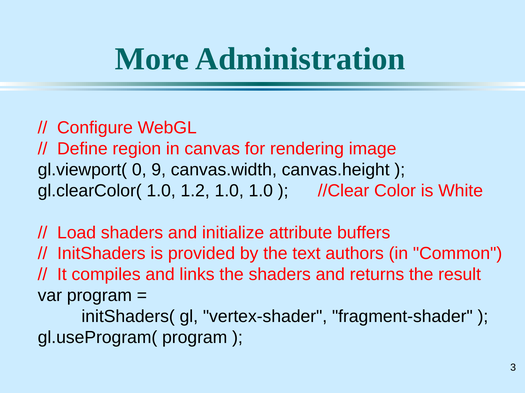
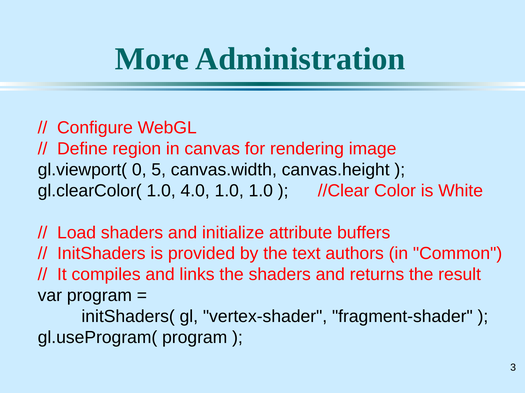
9: 9 -> 5 (159, 170)
1.2: 1.2 -> 4.0 (195, 191)
